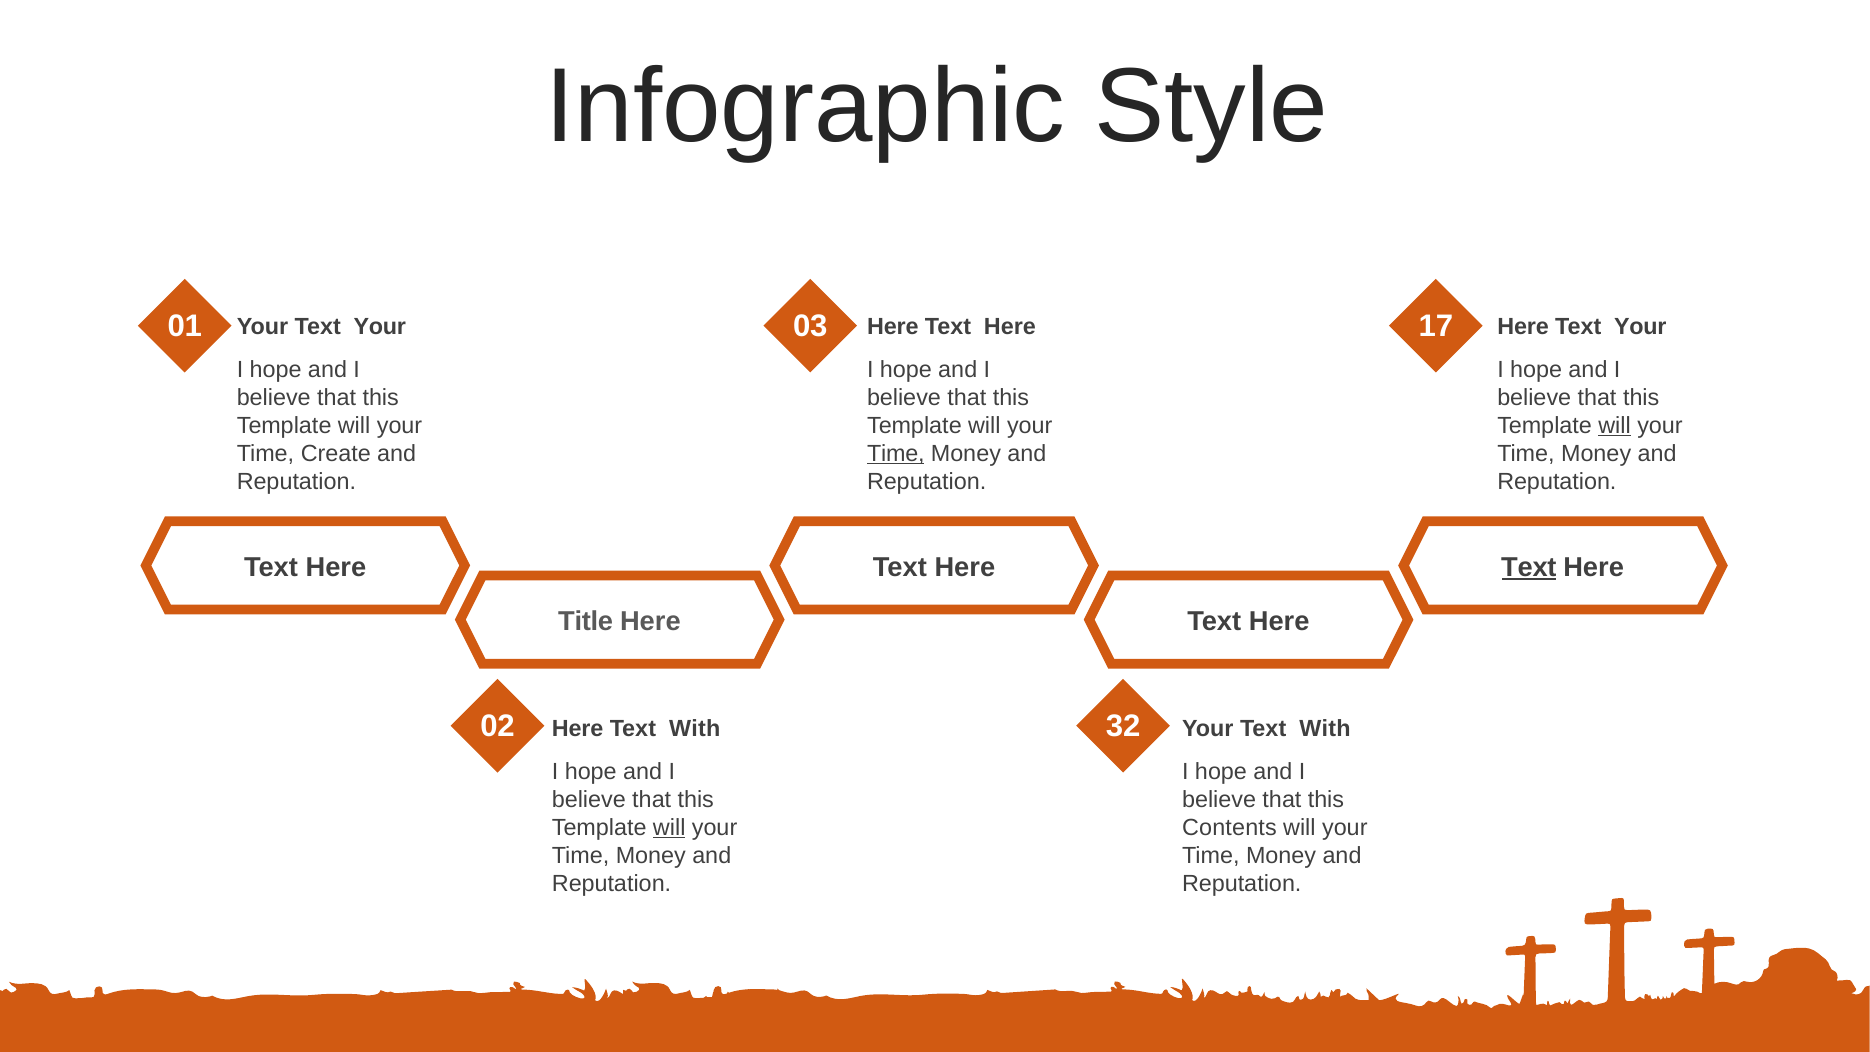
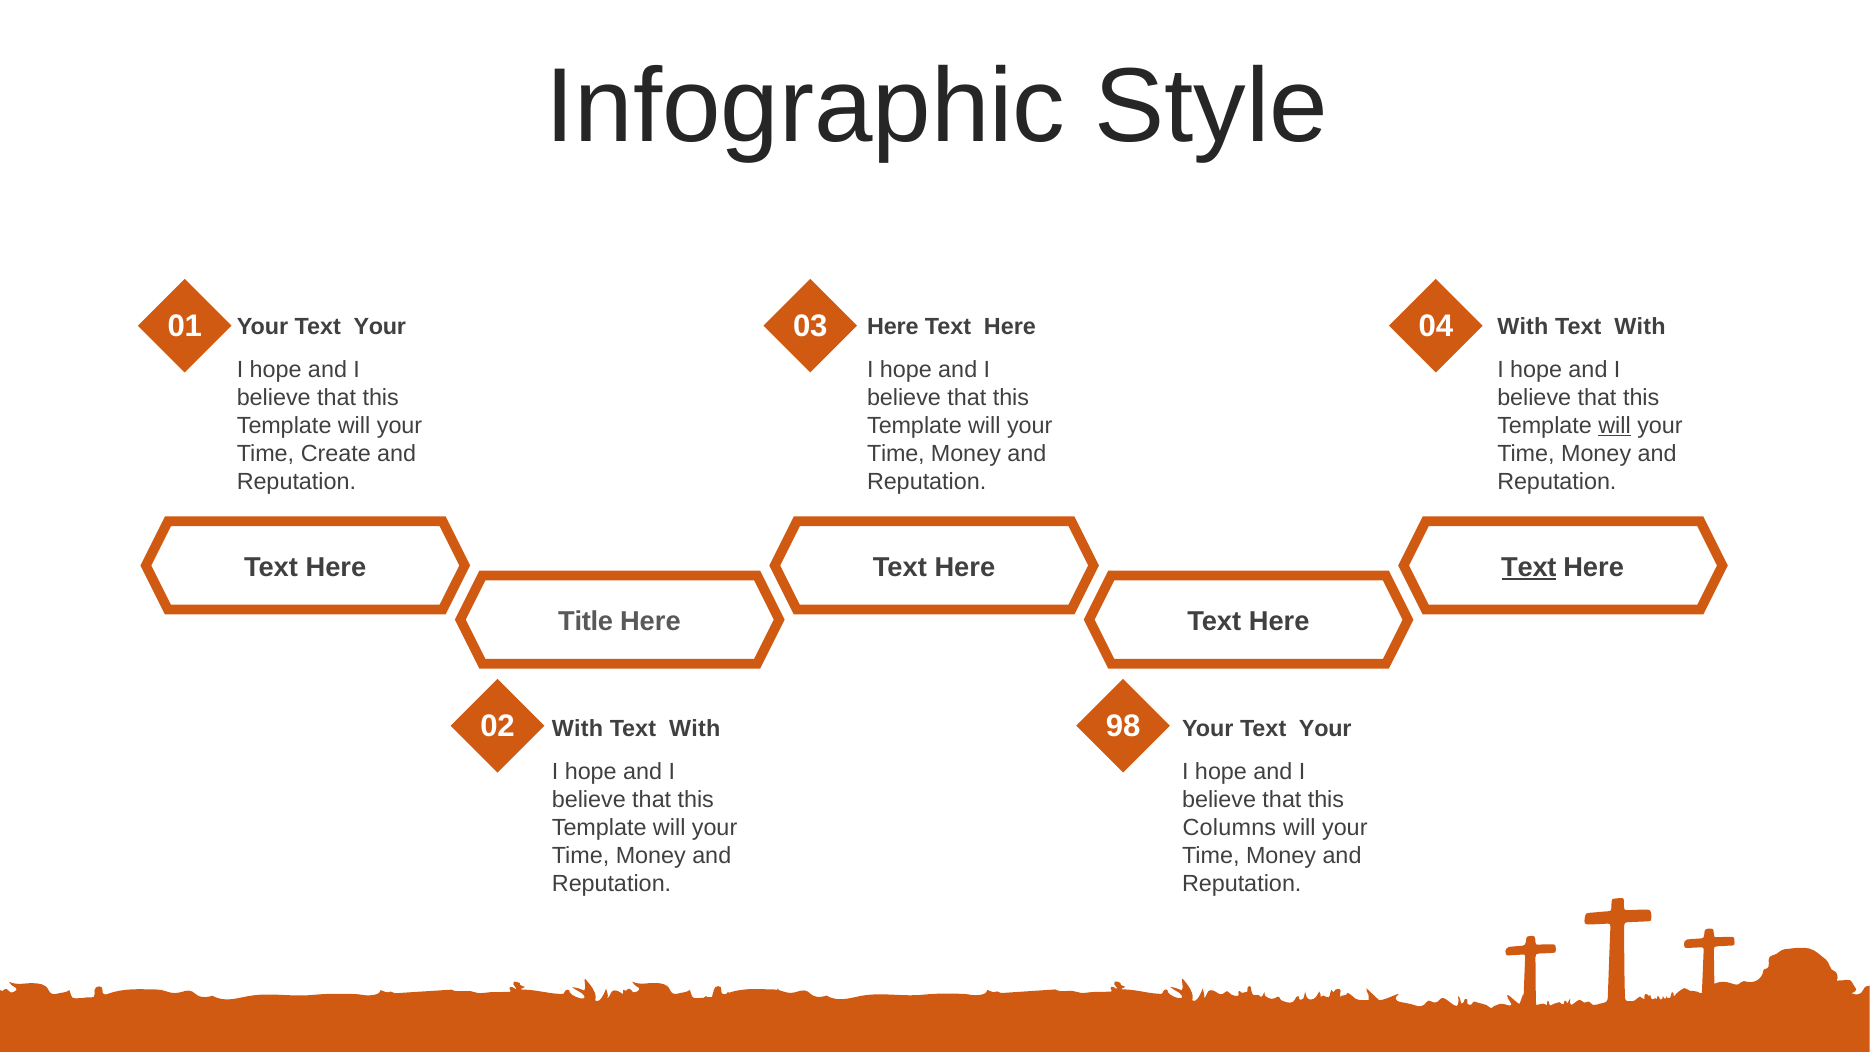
17: 17 -> 04 (1436, 326)
Here: Here -> With (1523, 327)
Your: Your -> With (1640, 327)
Time underline: present -> none (896, 453)
32: 32 -> 98 (1123, 726)
Here: Here -> With (578, 729)
With: With -> Your (1325, 729)
will underline: present -> none (669, 827)
Contents: Contents -> Columns (1229, 827)
